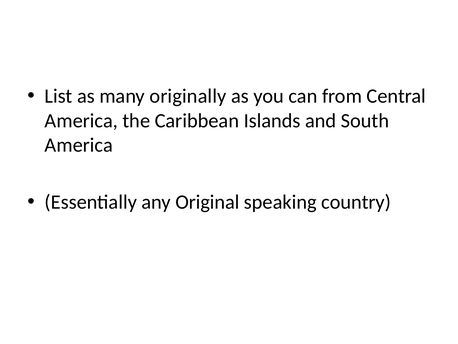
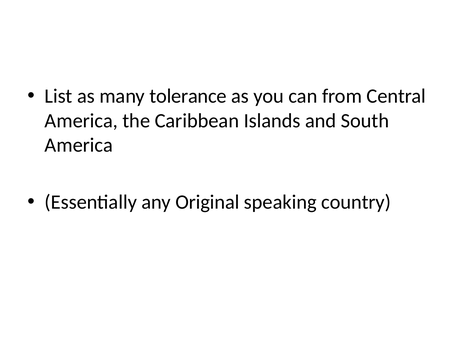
originally: originally -> tolerance (188, 96)
